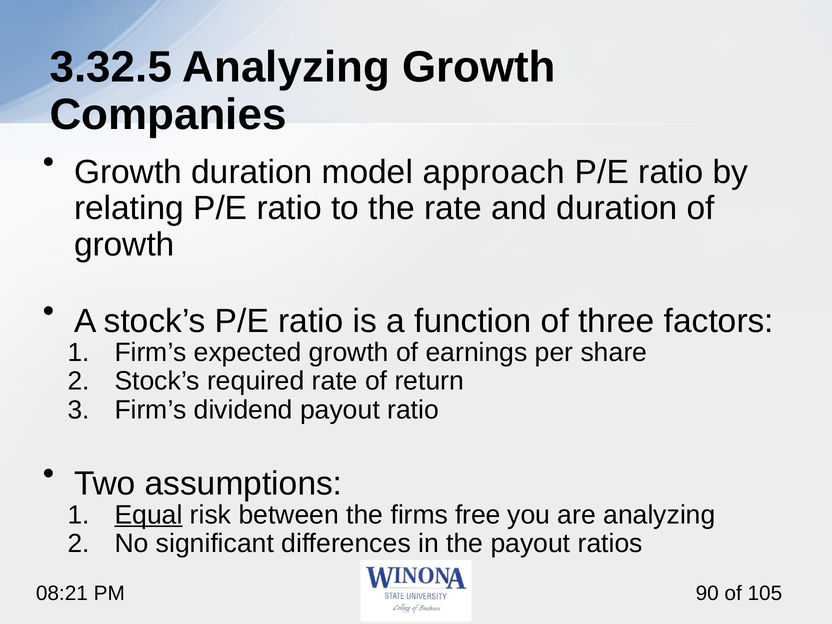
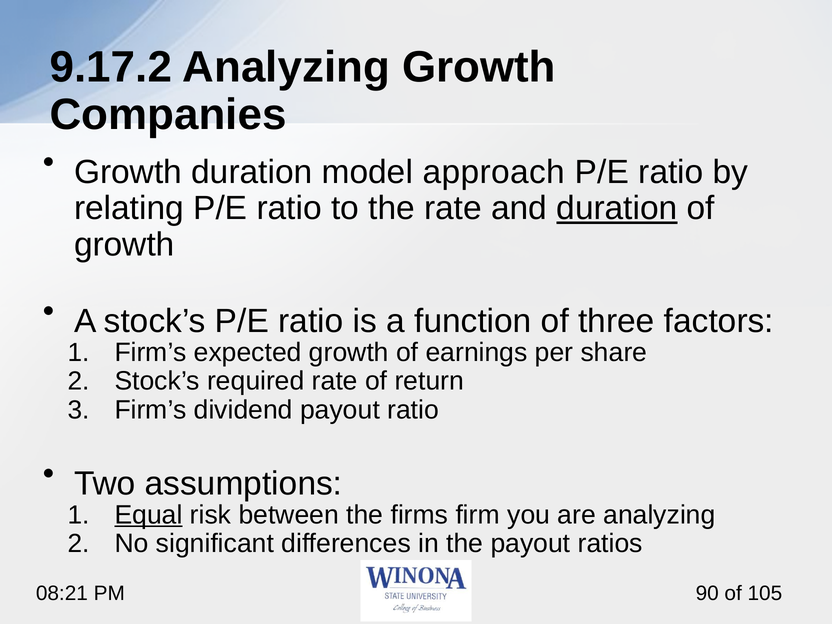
3.32.5: 3.32.5 -> 9.17.2 (111, 67)
duration underline: none -> present (617, 208)
free: free -> firm (478, 515)
